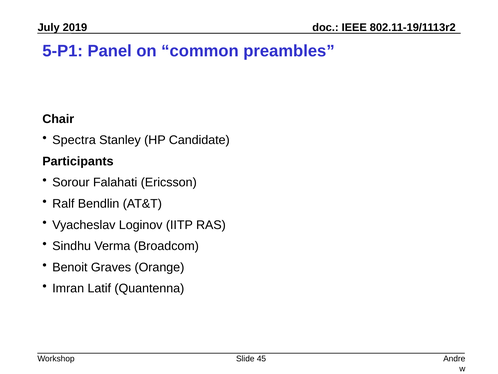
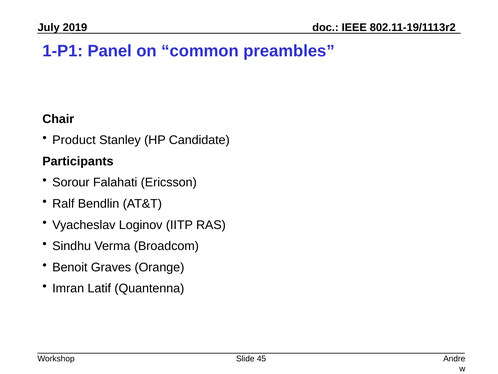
5-P1: 5-P1 -> 1-P1 (63, 51)
Spectra: Spectra -> Product (74, 140)
